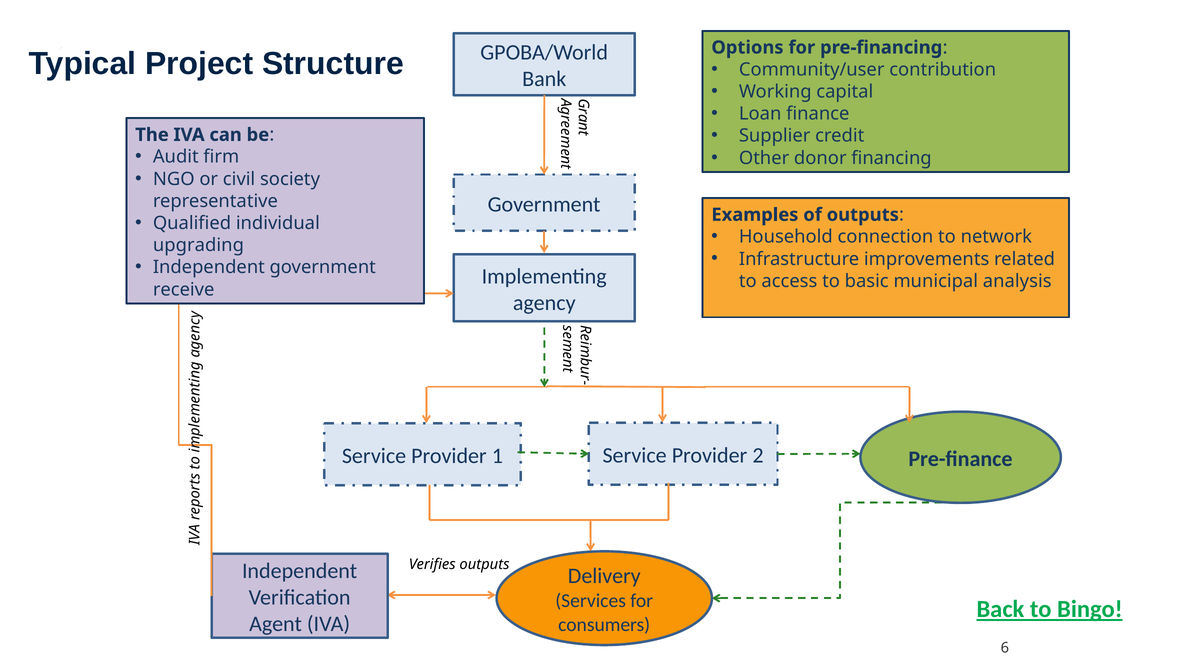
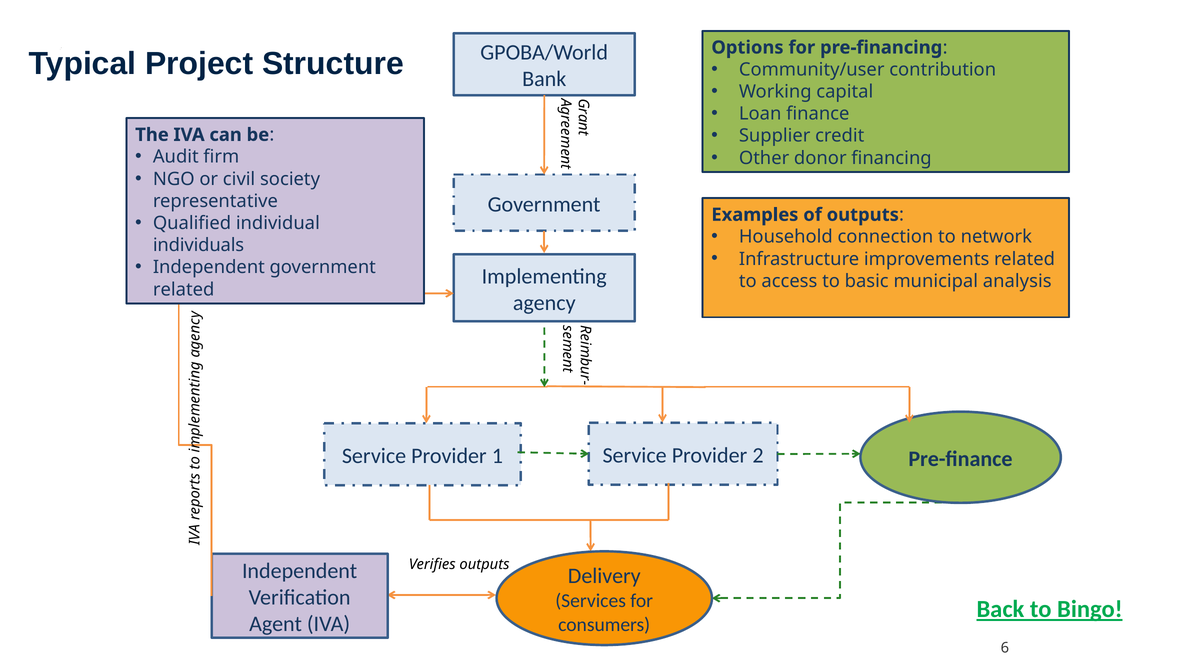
upgrading: upgrading -> individuals (199, 245)
receive: receive -> related (184, 289)
